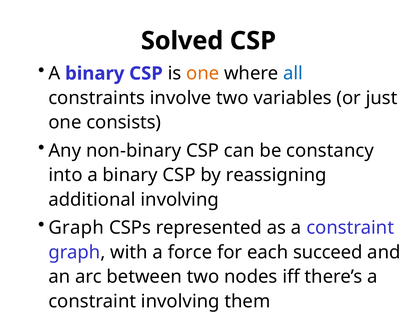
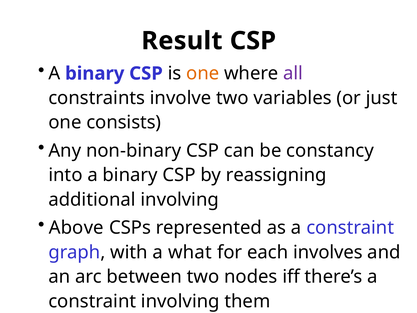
Solved: Solved -> Result (182, 41)
all colour: blue -> purple (293, 73)
Graph: Graph -> Above (76, 228)
force: force -> what (190, 252)
succeed: succeed -> involves (328, 252)
